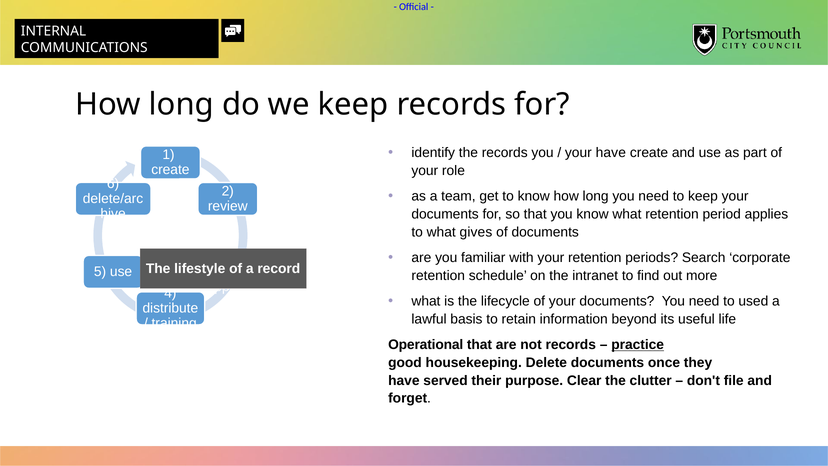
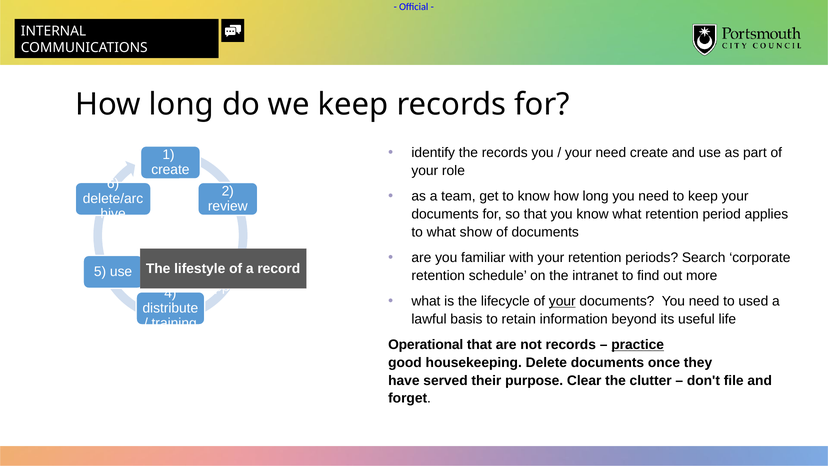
your have: have -> need (611, 153)
gives: gives -> show (476, 232)
your underline: none -> present (562, 301)
